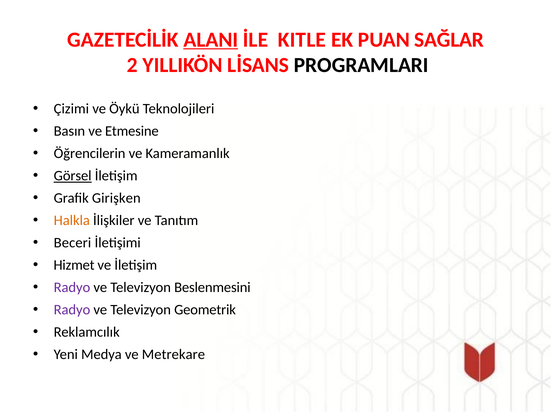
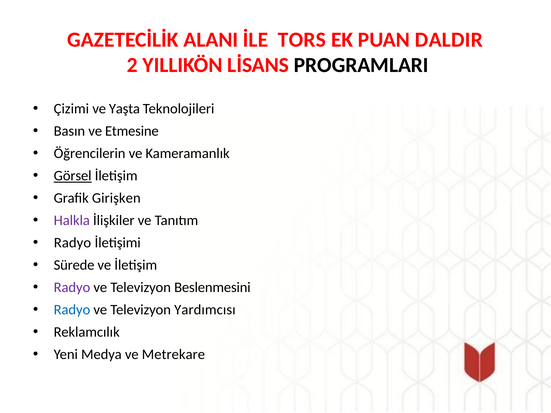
ALANI underline: present -> none (211, 40)
KITLE: KITLE -> TORS (302, 40)
SAĞLAR: SAĞLAR -> DALDIR (449, 40)
Öykü: Öykü -> Yaşta (124, 109)
Halkla colour: orange -> purple (72, 221)
Beceri: Beceri -> Radyo (72, 243)
Hizmet: Hizmet -> Sürede (74, 265)
Radyo colour: purple -> blue (72, 310)
Geometrik: Geometrik -> Yardımcısı (205, 310)
